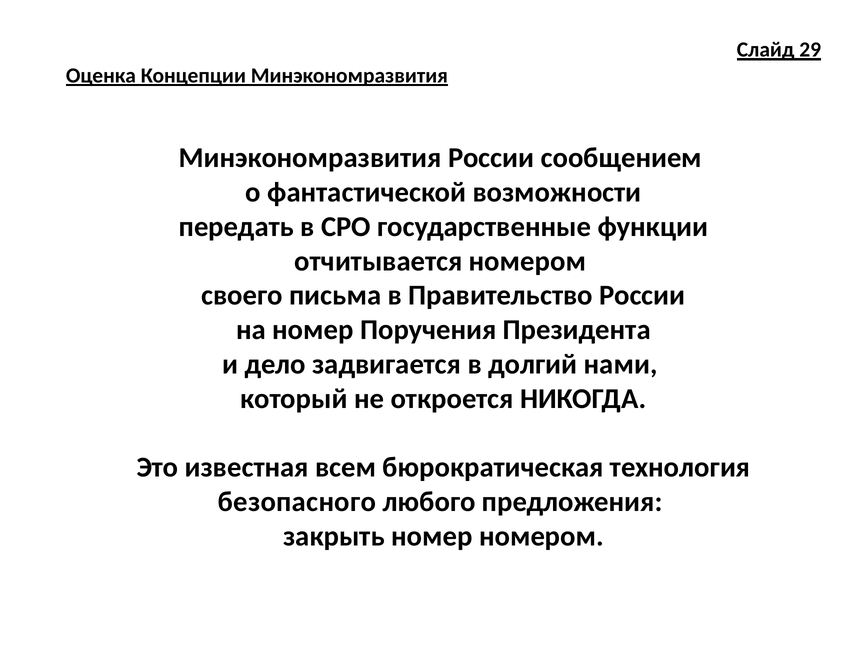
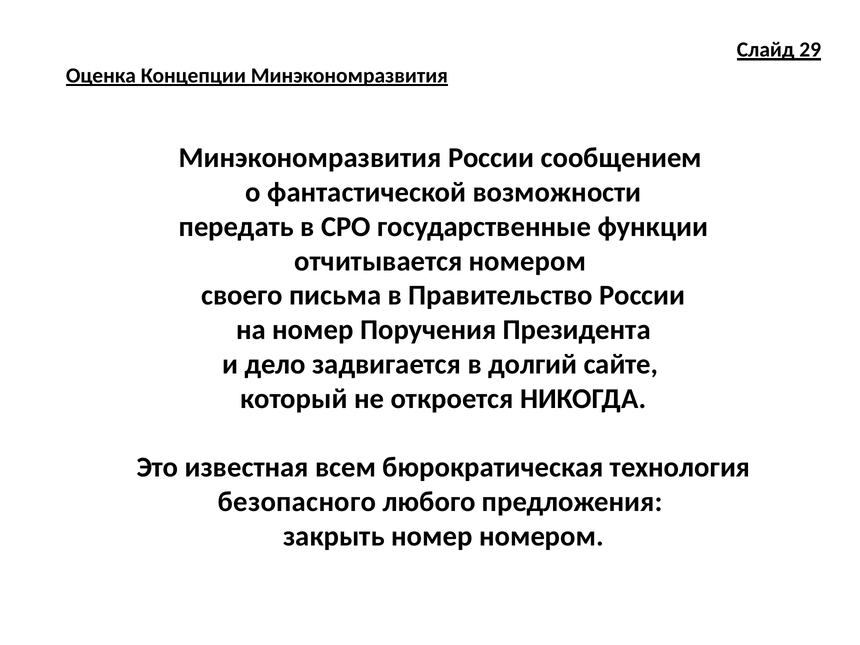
нами: нами -> сайте (621, 364)
